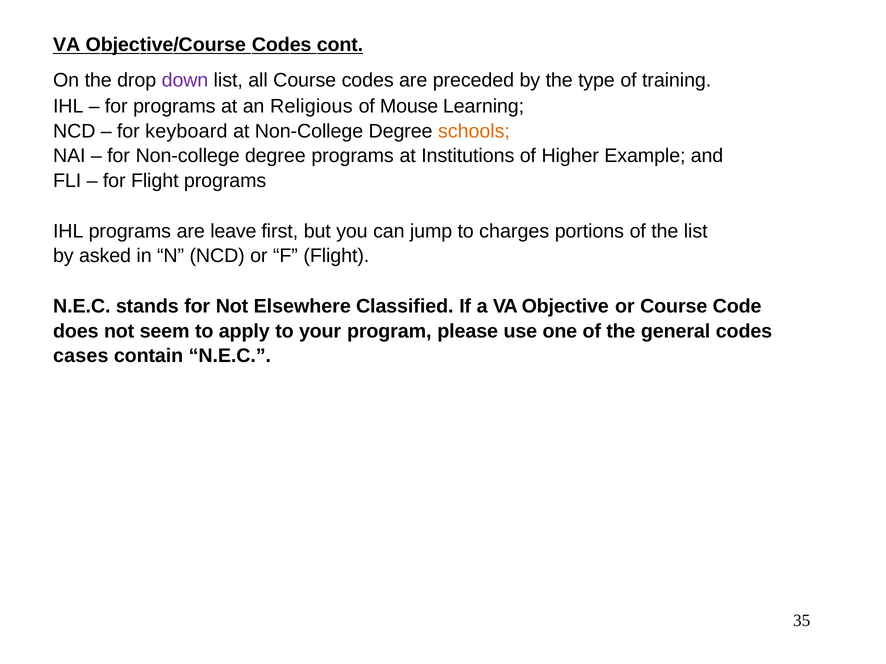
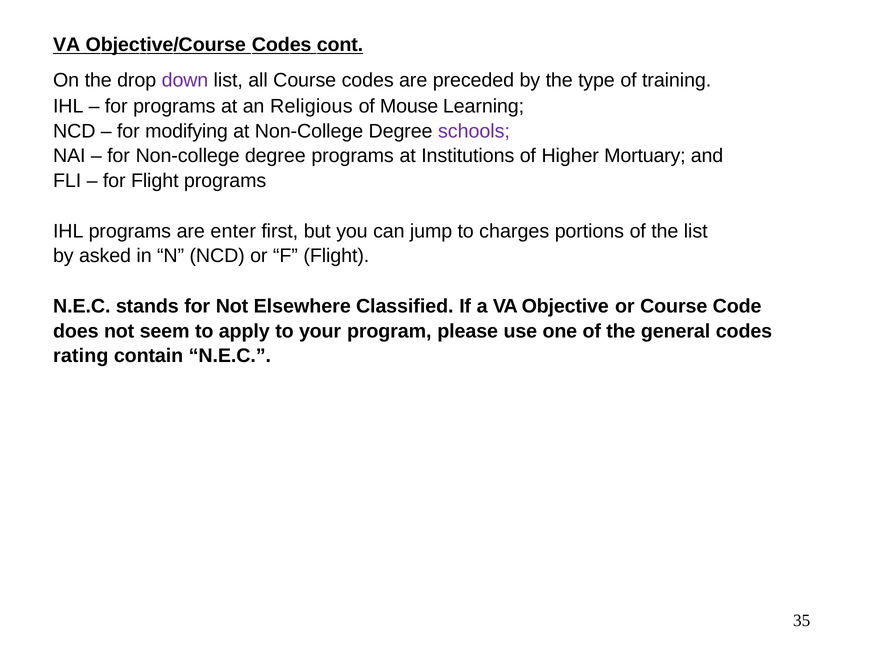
keyboard: keyboard -> modifying (187, 131)
schools colour: orange -> purple (474, 131)
Example: Example -> Mortuary (645, 156)
leave: leave -> enter (233, 231)
cases: cases -> rating (81, 356)
